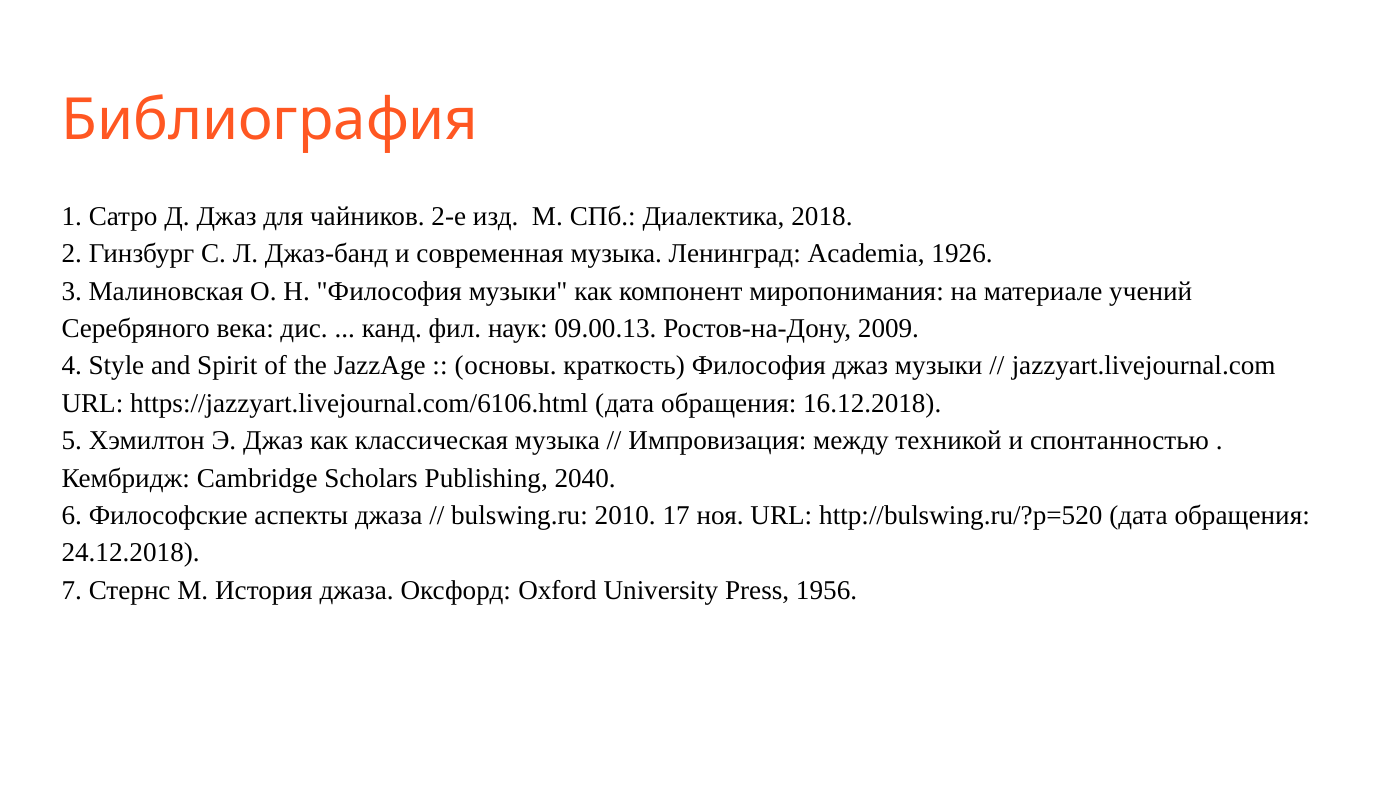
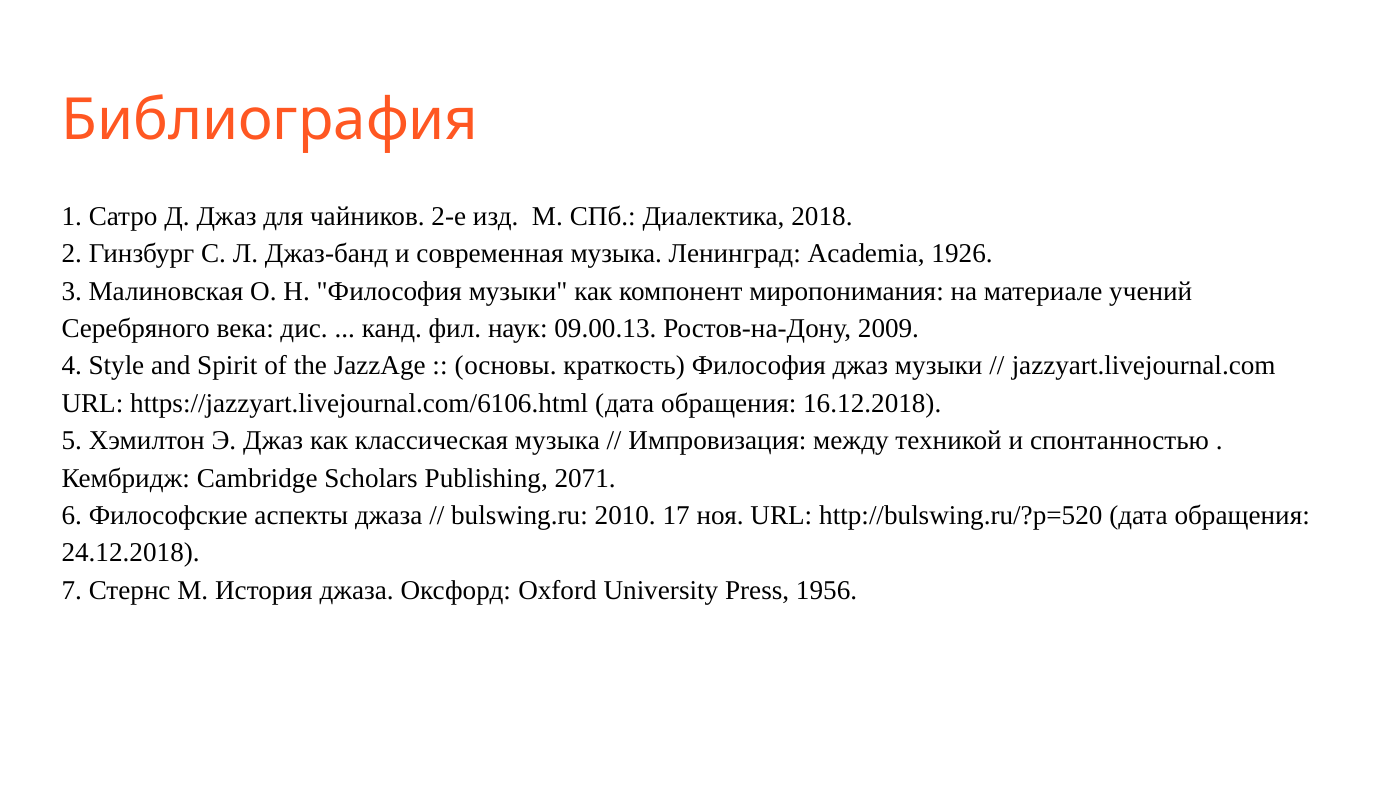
2040: 2040 -> 2071 (585, 478)
